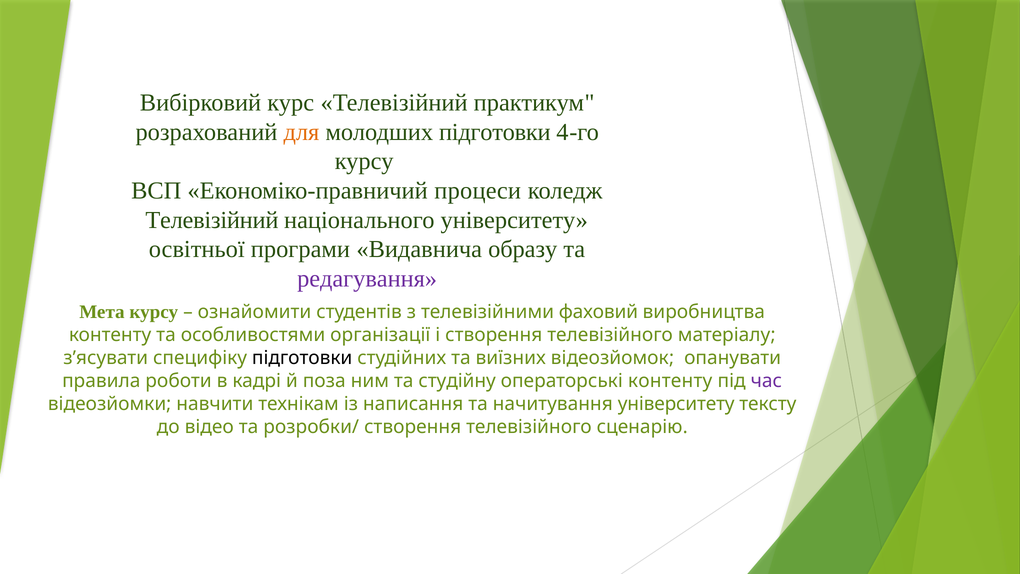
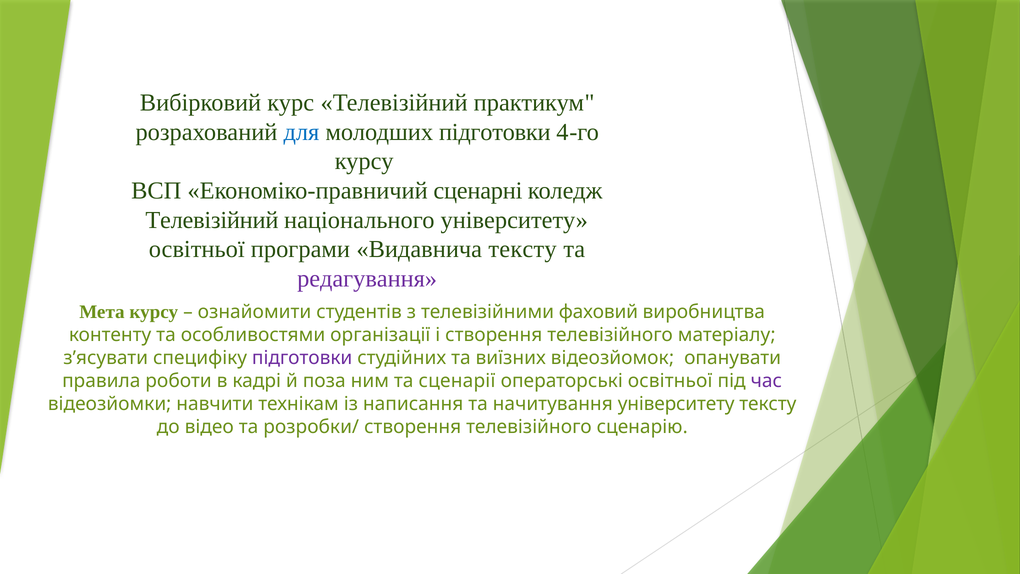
для colour: orange -> blue (301, 132)
процеси: процеси -> сценарні (478, 191)
Видавнича образу: образу -> тексту (523, 249)
підготовки colour: black -> purple (302, 358)
студійну: студійну -> сценарії (457, 381)
операторські контенту: контенту -> освітньої (670, 381)
